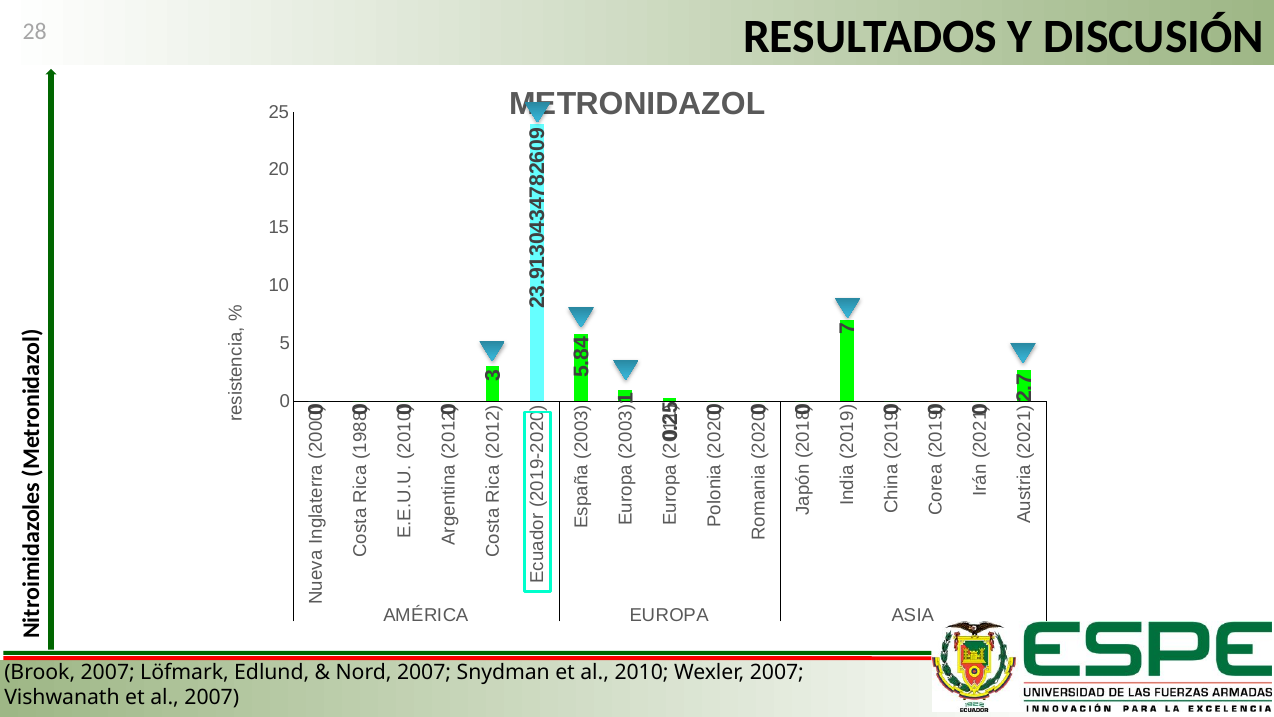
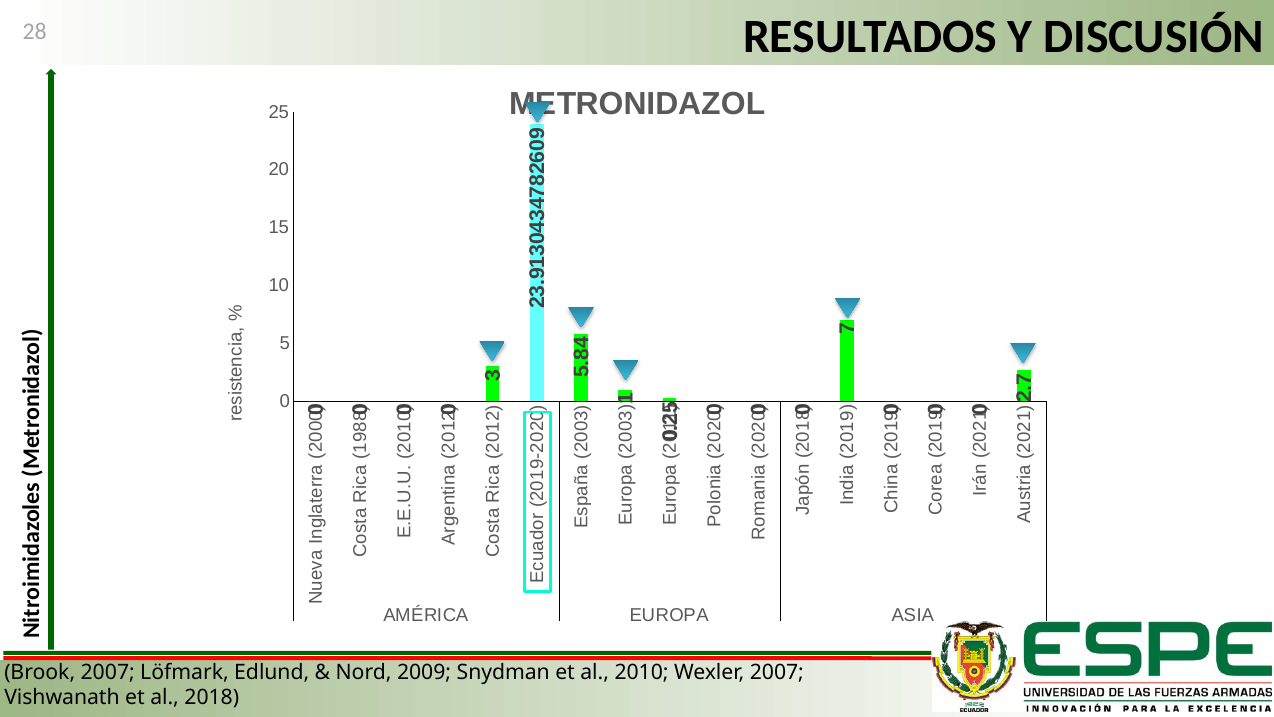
Nord 2007: 2007 -> 2009 (424, 672)
al 2007: 2007 -> 2018 (212, 698)
